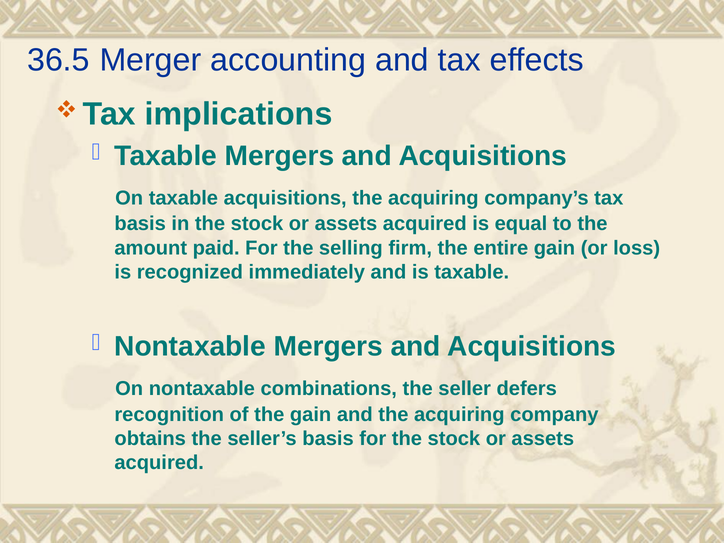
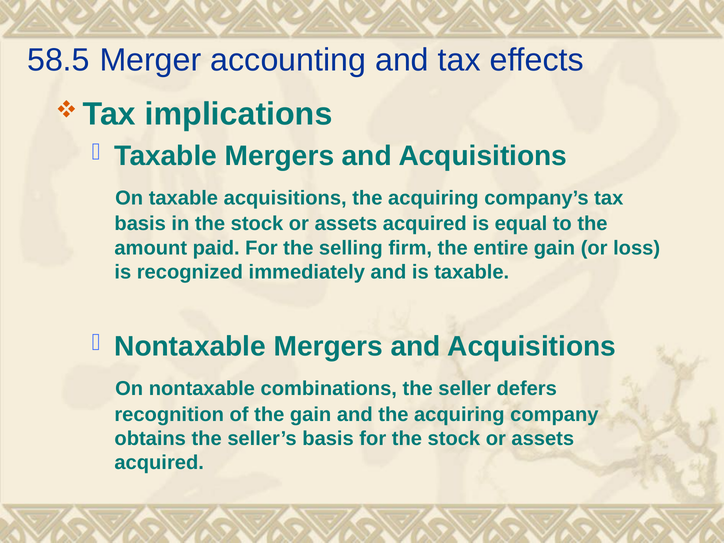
36.5: 36.5 -> 58.5 (58, 60)
